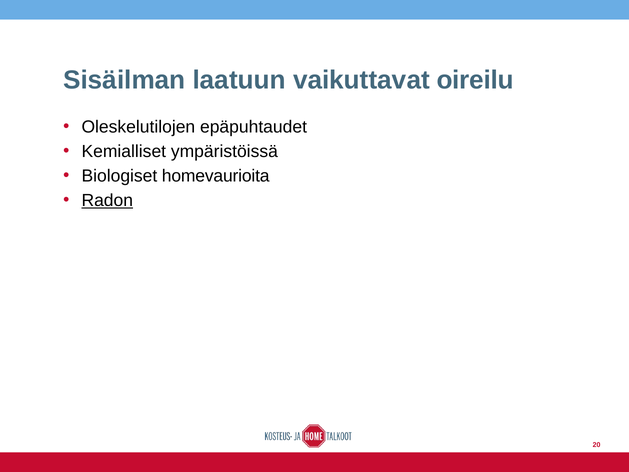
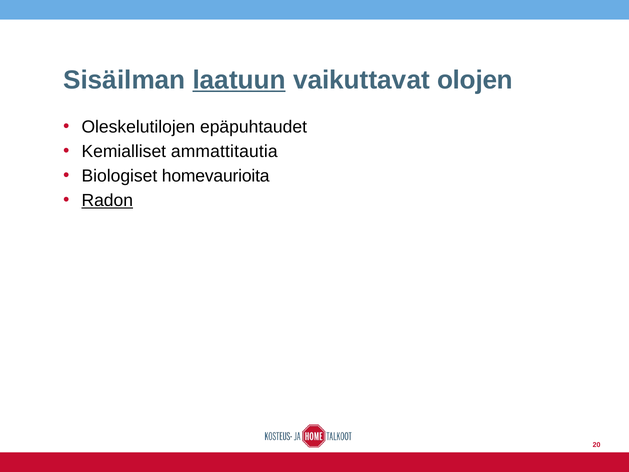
laatuun underline: none -> present (239, 80)
oireilu: oireilu -> olojen (475, 80)
ympäristöissä: ympäristöissä -> ammattitautia (224, 151)
